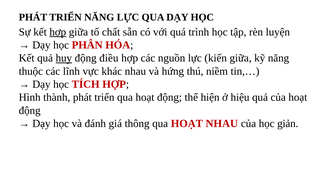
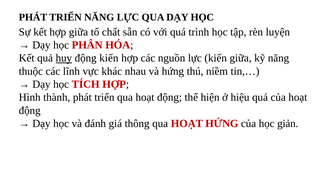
hợp underline: present -> none (58, 32)
động điều: điều -> kiến (109, 58)
HOẠT NHAU: NHAU -> HỨNG (222, 124)
